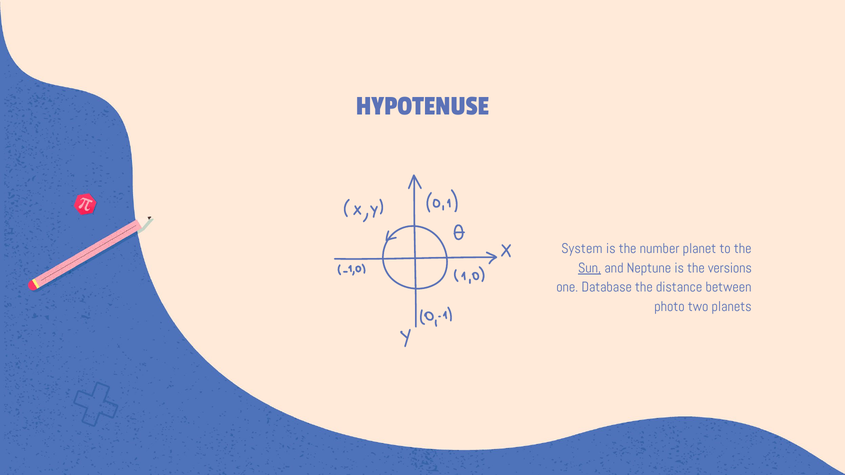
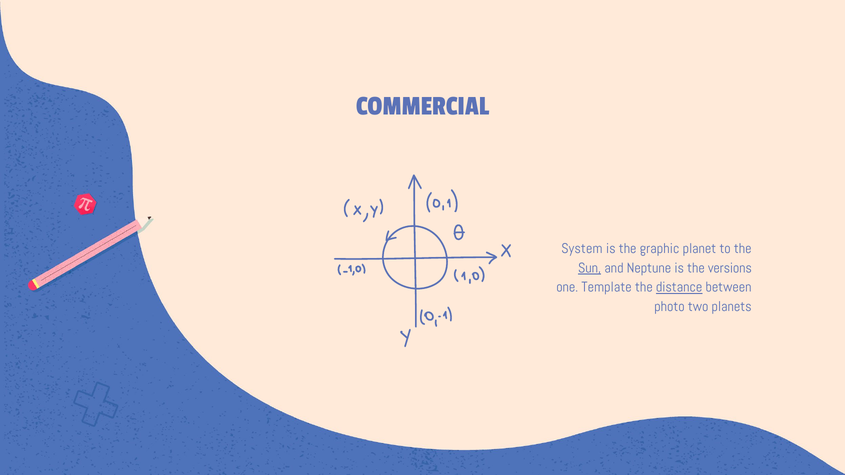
HYPOTENUSE: HYPOTENUSE -> COMMERCIAL (422, 106)
number: number -> graphic (660, 249)
Database: Database -> Template (607, 288)
distance underline: none -> present (679, 288)
